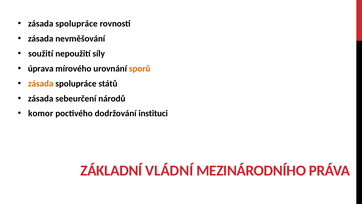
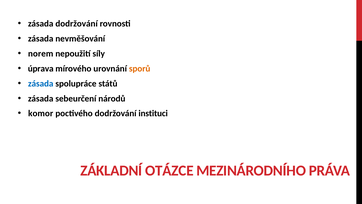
spolupráce: spolupráce -> dodržování (77, 24)
soužití: soužití -> norem (41, 54)
zásada colour: orange -> blue (41, 83)
VLÁDNÍ: VLÁDNÍ -> OTÁZCE (169, 170)
